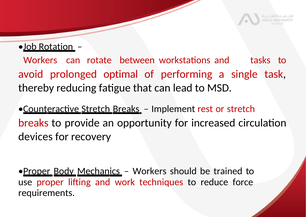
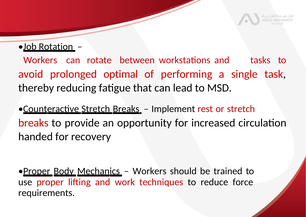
devices: devices -> handed (36, 136)
